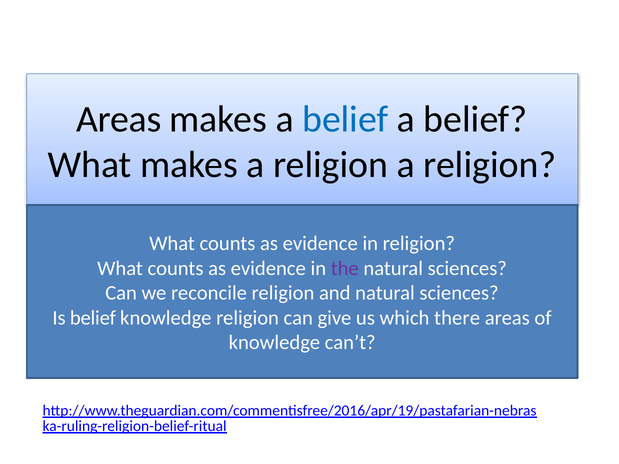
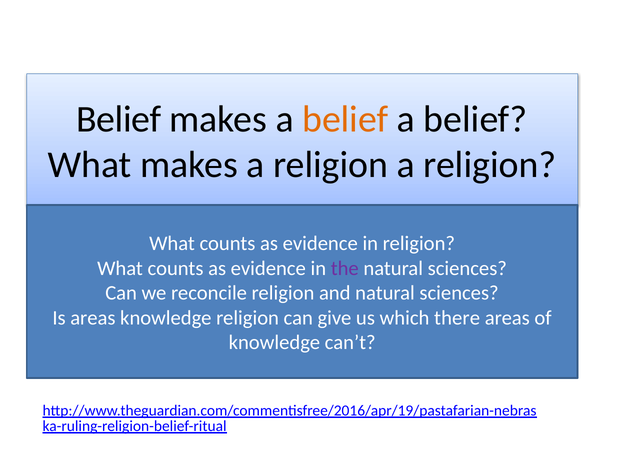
Areas: Areas -> Belief (119, 119)
belief colour: blue -> orange (345, 119)
Is belief: belief -> areas (93, 318)
